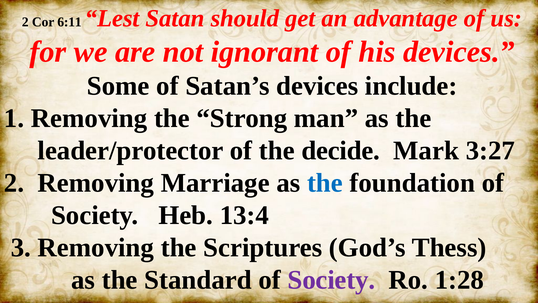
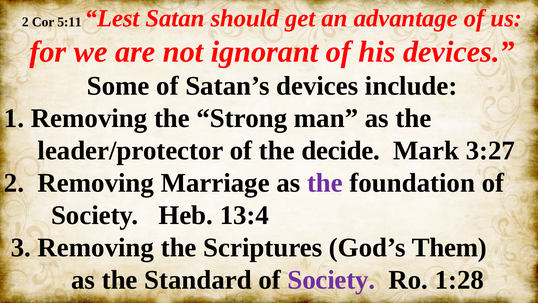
6:11: 6:11 -> 5:11 (69, 22)
the colour: blue -> purple (325, 183)
Thess: Thess -> Them (449, 247)
